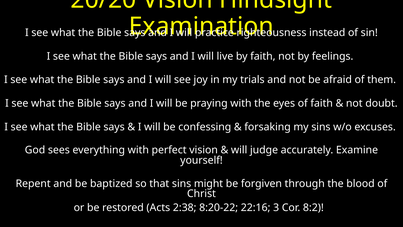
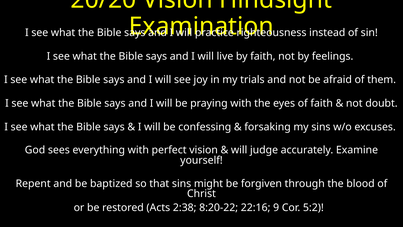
3: 3 -> 9 (276, 207)
8:2: 8:2 -> 5:2 (313, 207)
